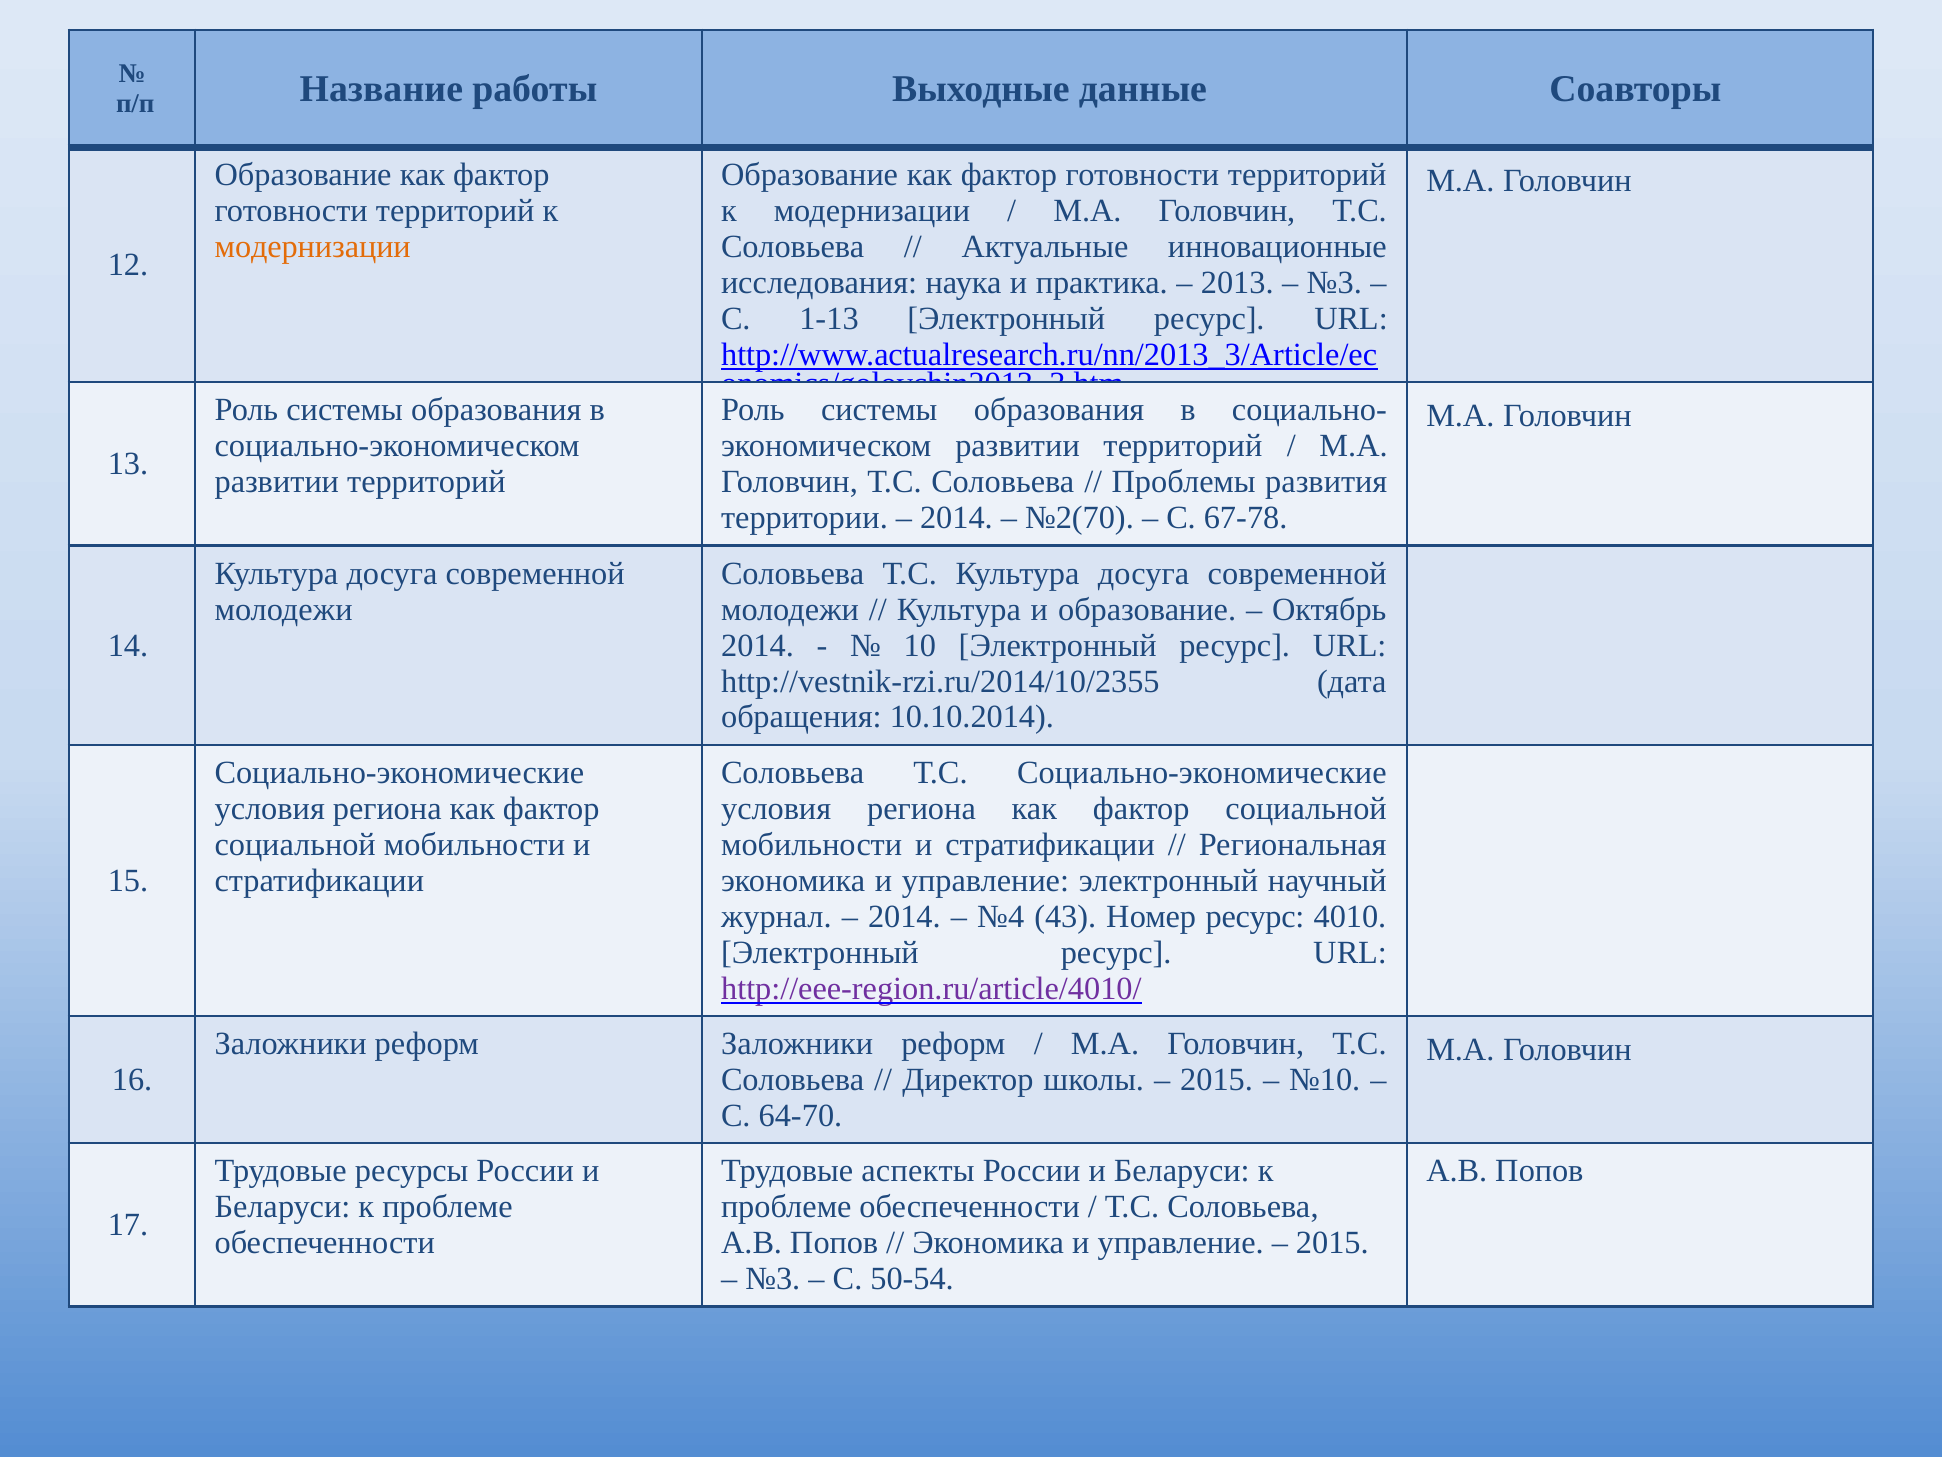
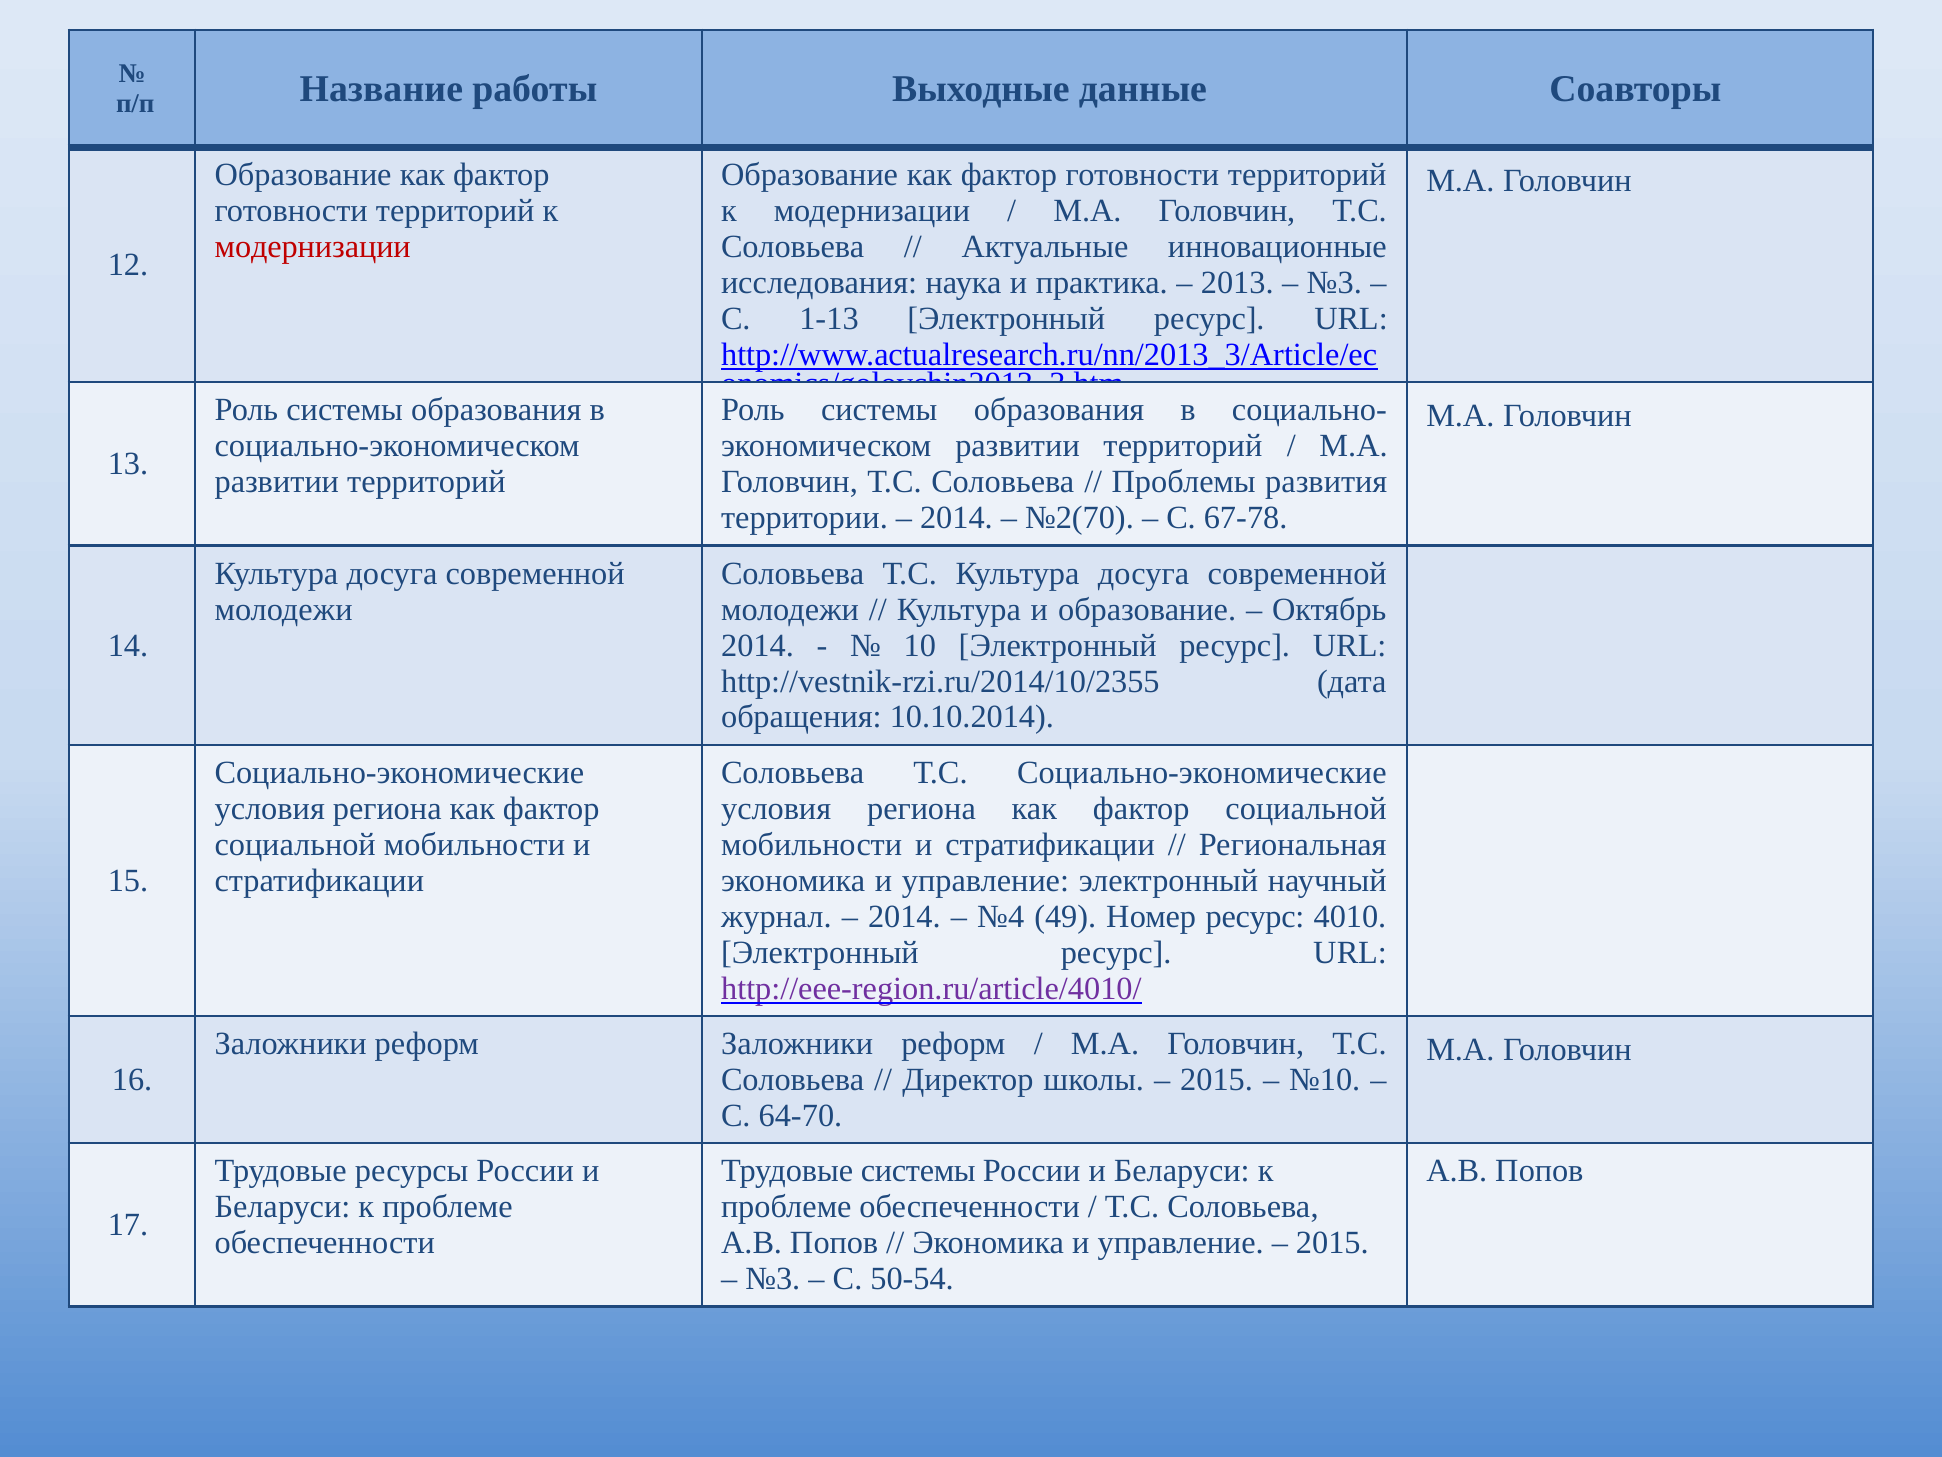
модернизации colour: orange -> red (313, 247)
43: 43 -> 49 (1065, 916)
Трудовые аспекты: аспекты -> системы (918, 1171)
